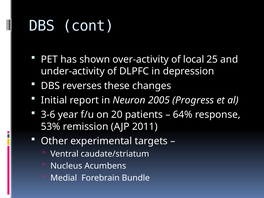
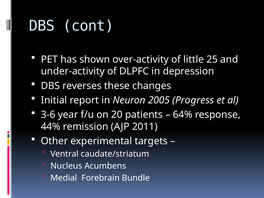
local: local -> little (194, 59)
53%: 53% -> 44% (51, 127)
